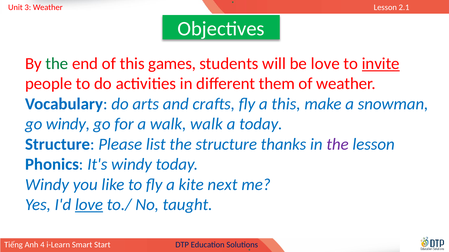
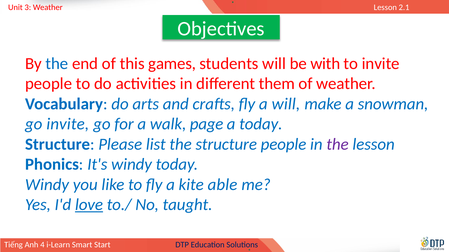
the colour: green -> blue (57, 64)
be love: love -> with (325, 64)
invite underline: present -> none (381, 64)
a this: this -> will (286, 104)
go windy: windy -> invite (68, 124)
walk walk: walk -> page (207, 124)
structure thanks: thanks -> people (284, 145)
next: next -> able (222, 185)
